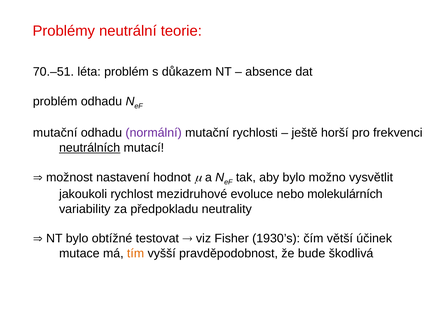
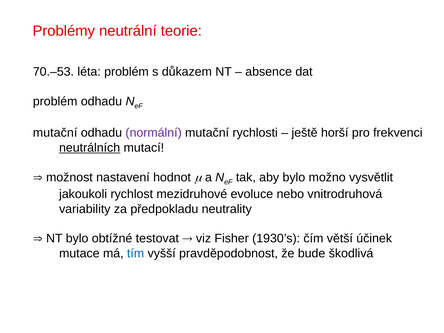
70.–51: 70.–51 -> 70.–53 (53, 72)
molekulárních: molekulárních -> vnitrodruhová (345, 194)
tím colour: orange -> blue (136, 253)
